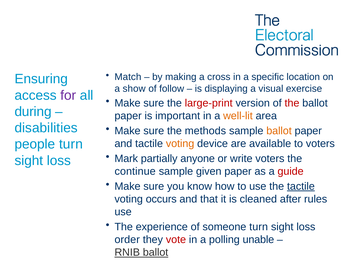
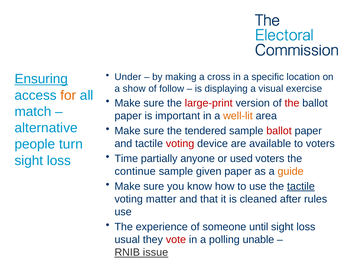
Match: Match -> Under (128, 77)
Ensuring underline: none -> present (41, 79)
for colour: purple -> orange (68, 95)
during: during -> match (33, 111)
disabilities: disabilities -> alternative (46, 128)
methods: methods -> tendered (206, 131)
ballot colour: orange -> red (279, 131)
voting colour: orange -> red (180, 143)
Mark: Mark -> Time (126, 158)
write: write -> used (241, 158)
guide colour: red -> orange (291, 171)
occurs: occurs -> matter (161, 199)
someone turn: turn -> until (259, 227)
order: order -> usual (127, 239)
RNIB ballot: ballot -> issue (156, 252)
